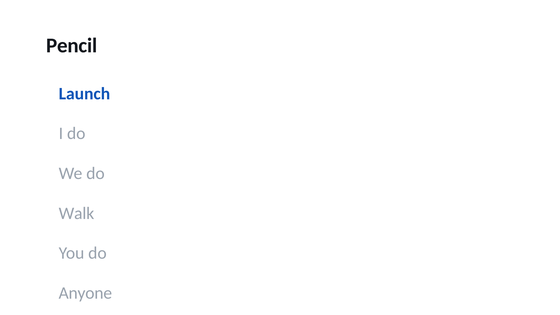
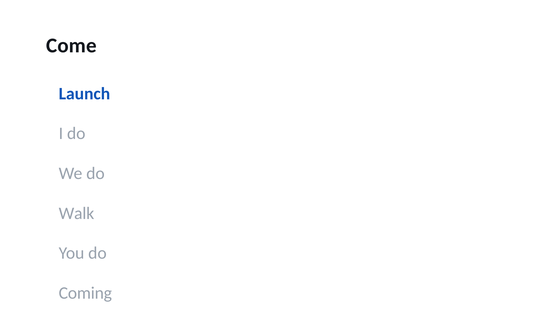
Pencil: Pencil -> Come (72, 46)
Anyone: Anyone -> Coming (85, 293)
